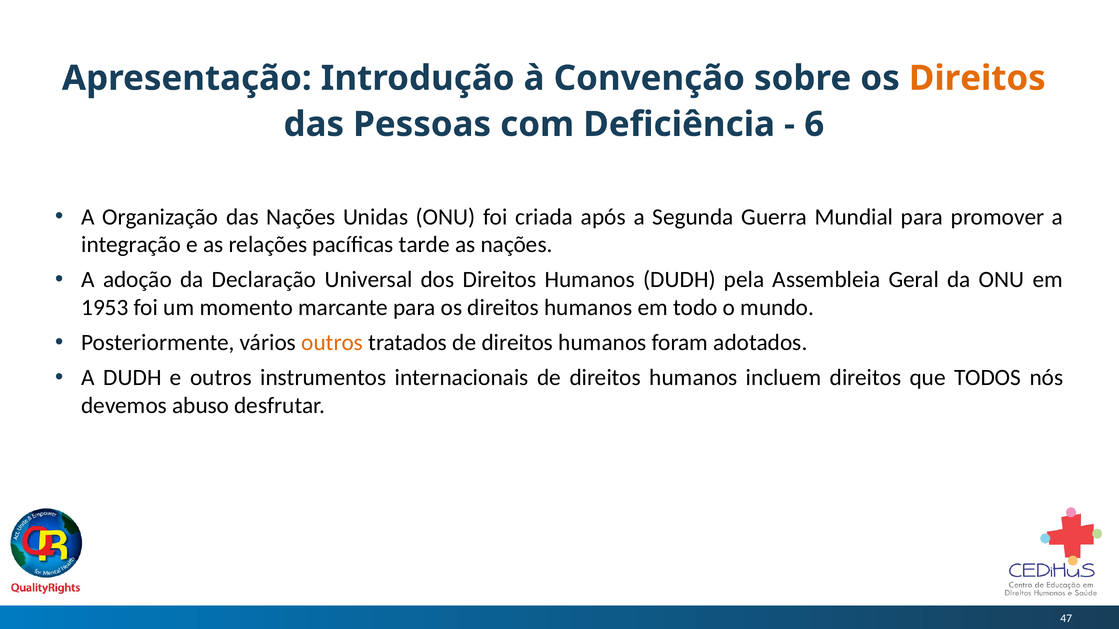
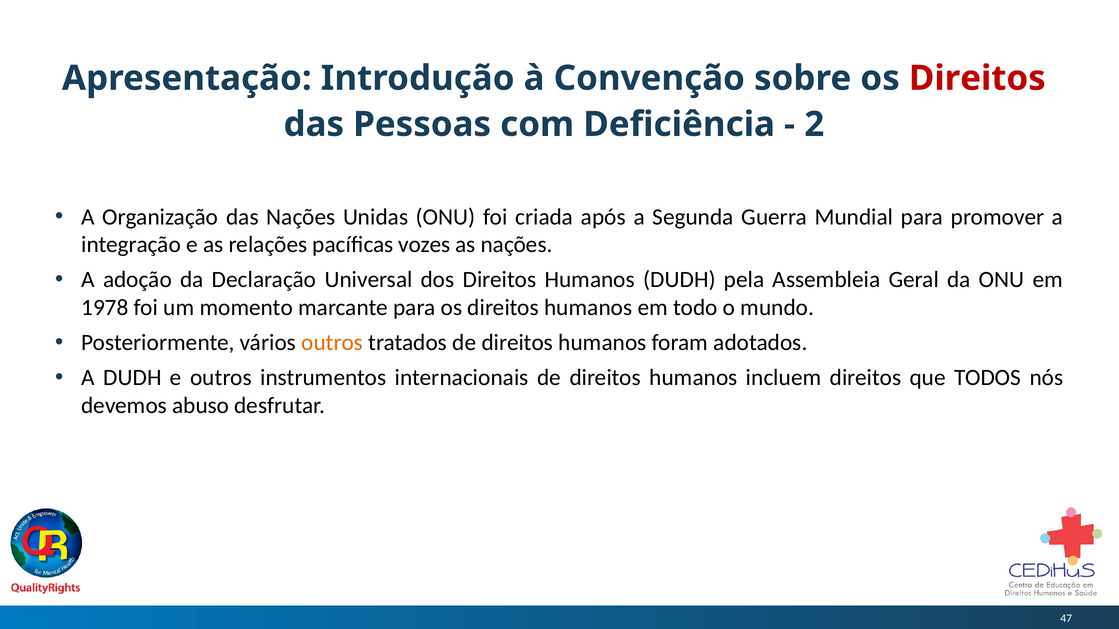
Direitos colour: orange -> red (977, 78)
6: 6 -> 2 (814, 124)
tarde: tarde -> vozes (424, 245)
1953: 1953 -> 1978 (105, 308)
